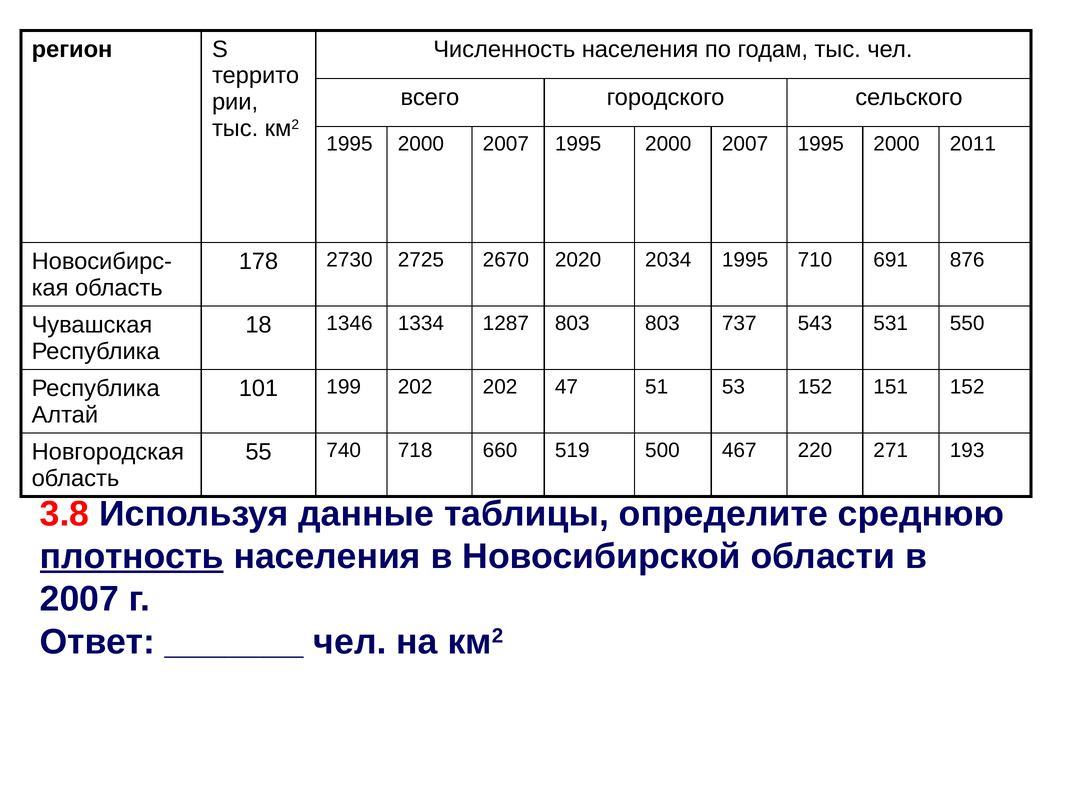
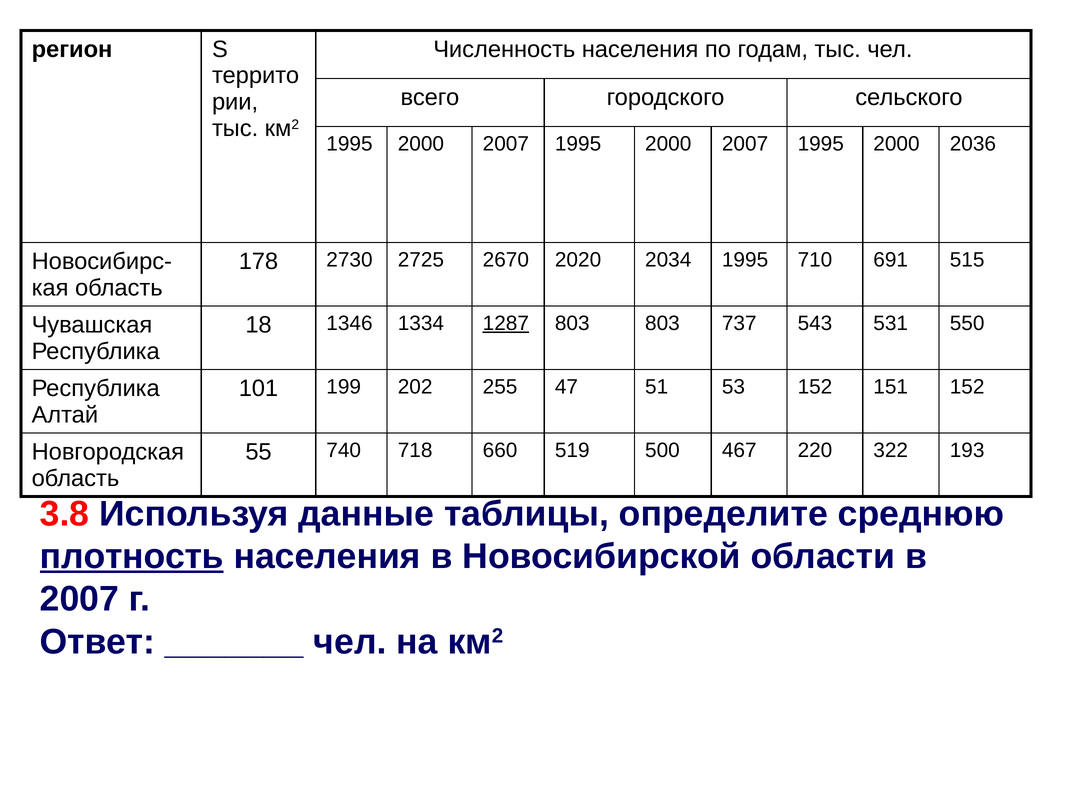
2011: 2011 -> 2036 (973, 144)
876: 876 -> 515 (967, 260)
1287 underline: none -> present (506, 324)
202 202: 202 -> 255 (500, 387)
271: 271 -> 322 (891, 451)
